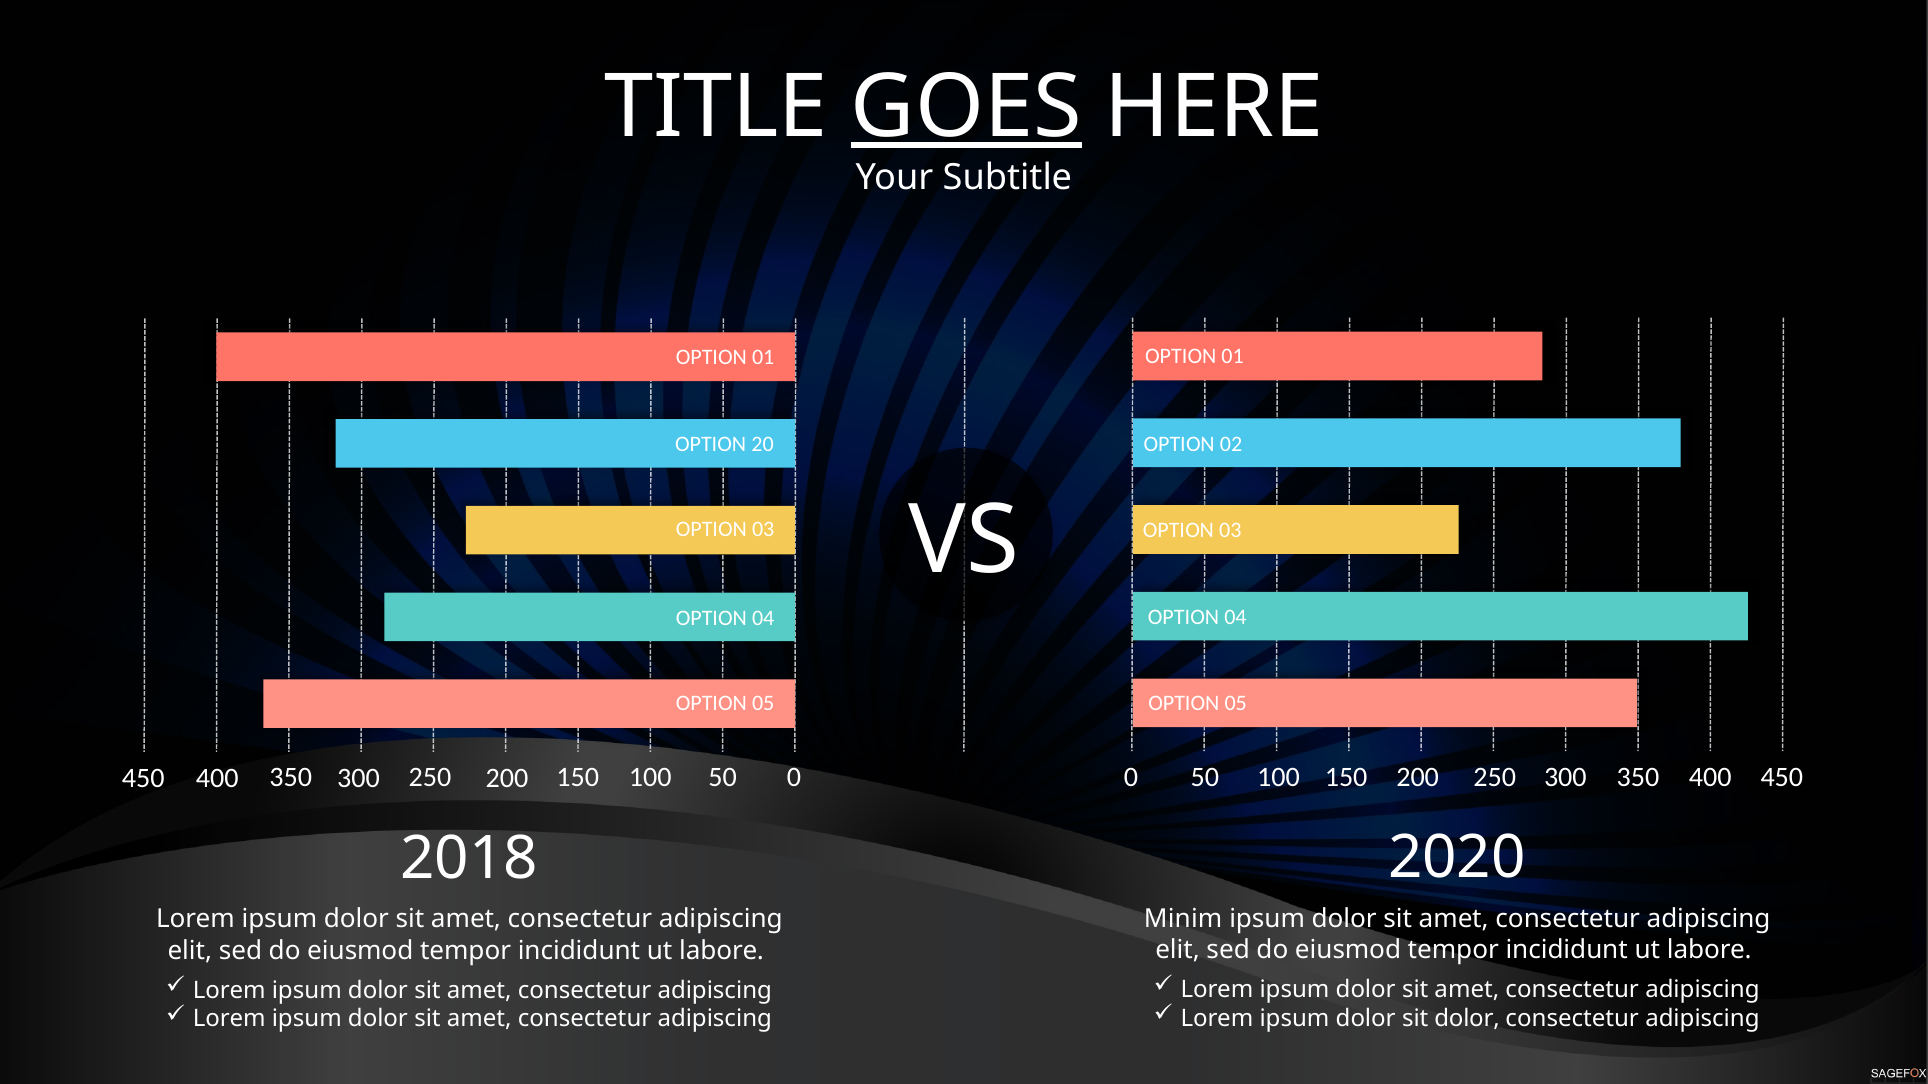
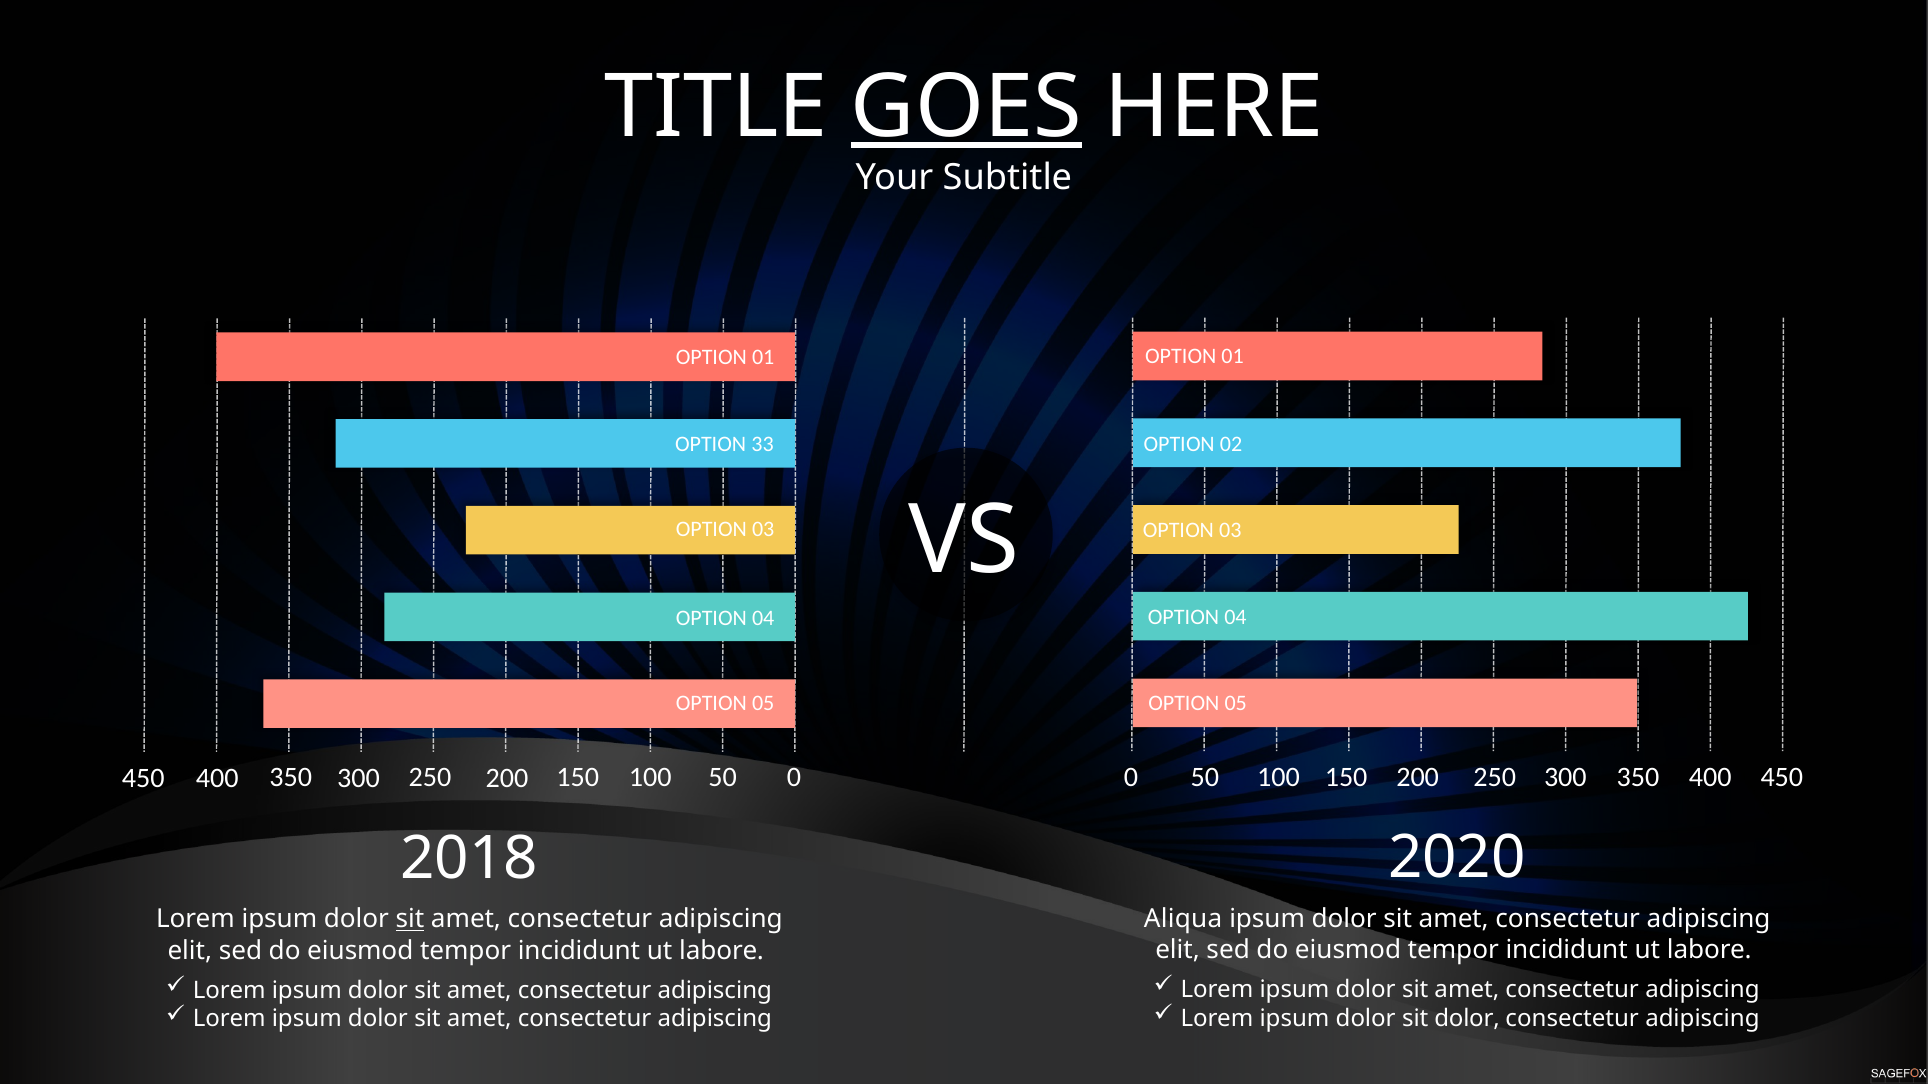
20: 20 -> 33 (763, 444)
Minim: Minim -> Aliqua (1183, 919)
sit underline: none -> present (410, 920)
